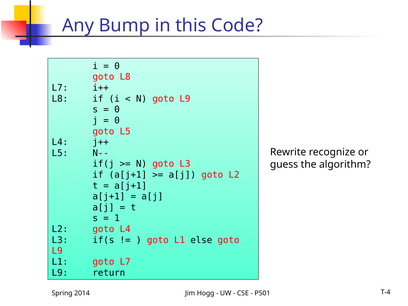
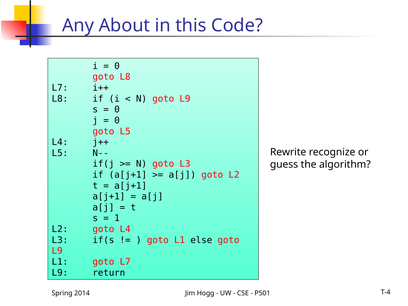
Bump: Bump -> About (124, 25)
